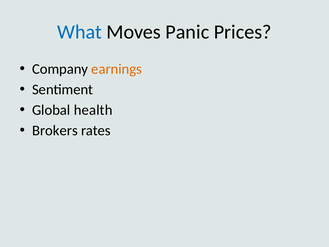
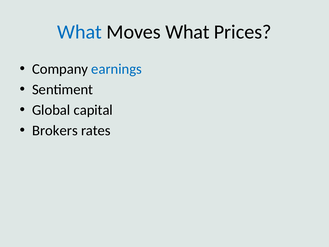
Moves Panic: Panic -> What (187, 32)
earnings colour: orange -> blue (117, 69)
health: health -> capital (93, 110)
